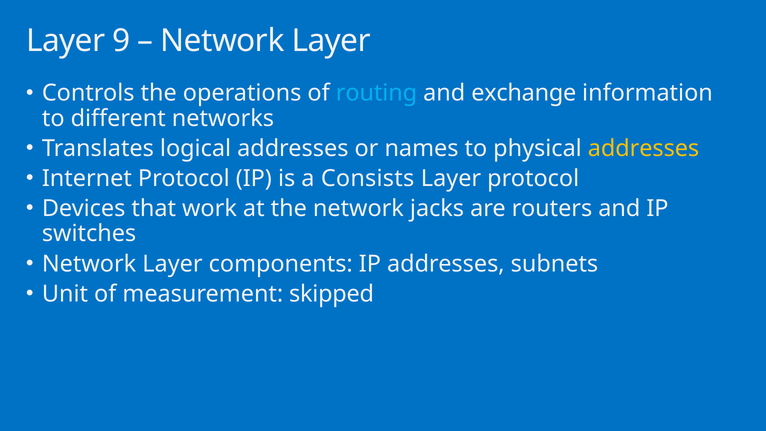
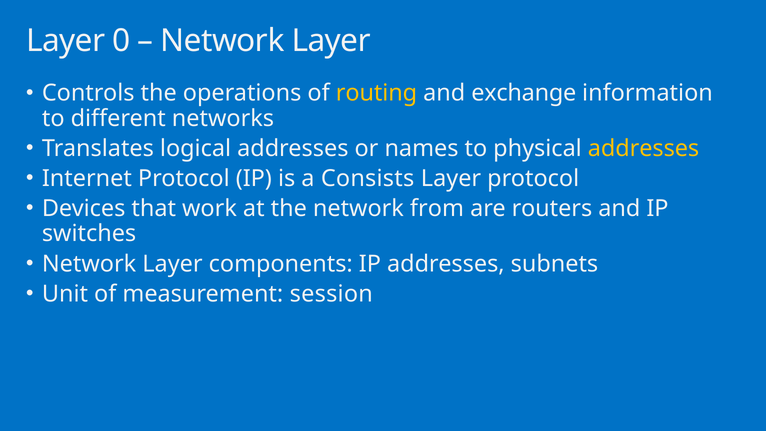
9: 9 -> 0 (121, 41)
routing colour: light blue -> yellow (376, 93)
jacks: jacks -> from (437, 208)
skipped: skipped -> session (331, 294)
